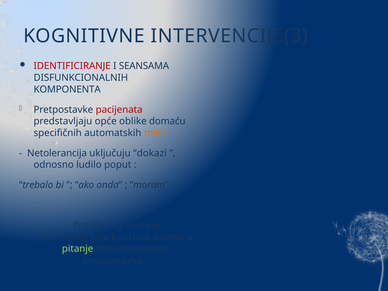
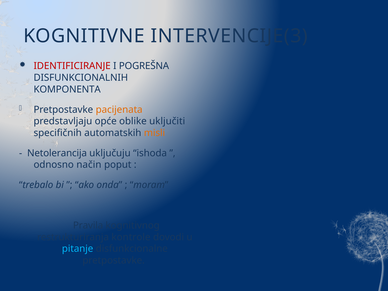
SEANSAMA: SEANSAMA -> POGREŠNA (144, 66)
pacijenata colour: red -> orange (119, 110)
domaću: domaću -> uključiti (167, 121)
dokazi: dokazi -> ishoda (150, 153)
ludilo: ludilo -> način (89, 165)
pitanje colour: light green -> light blue (78, 249)
